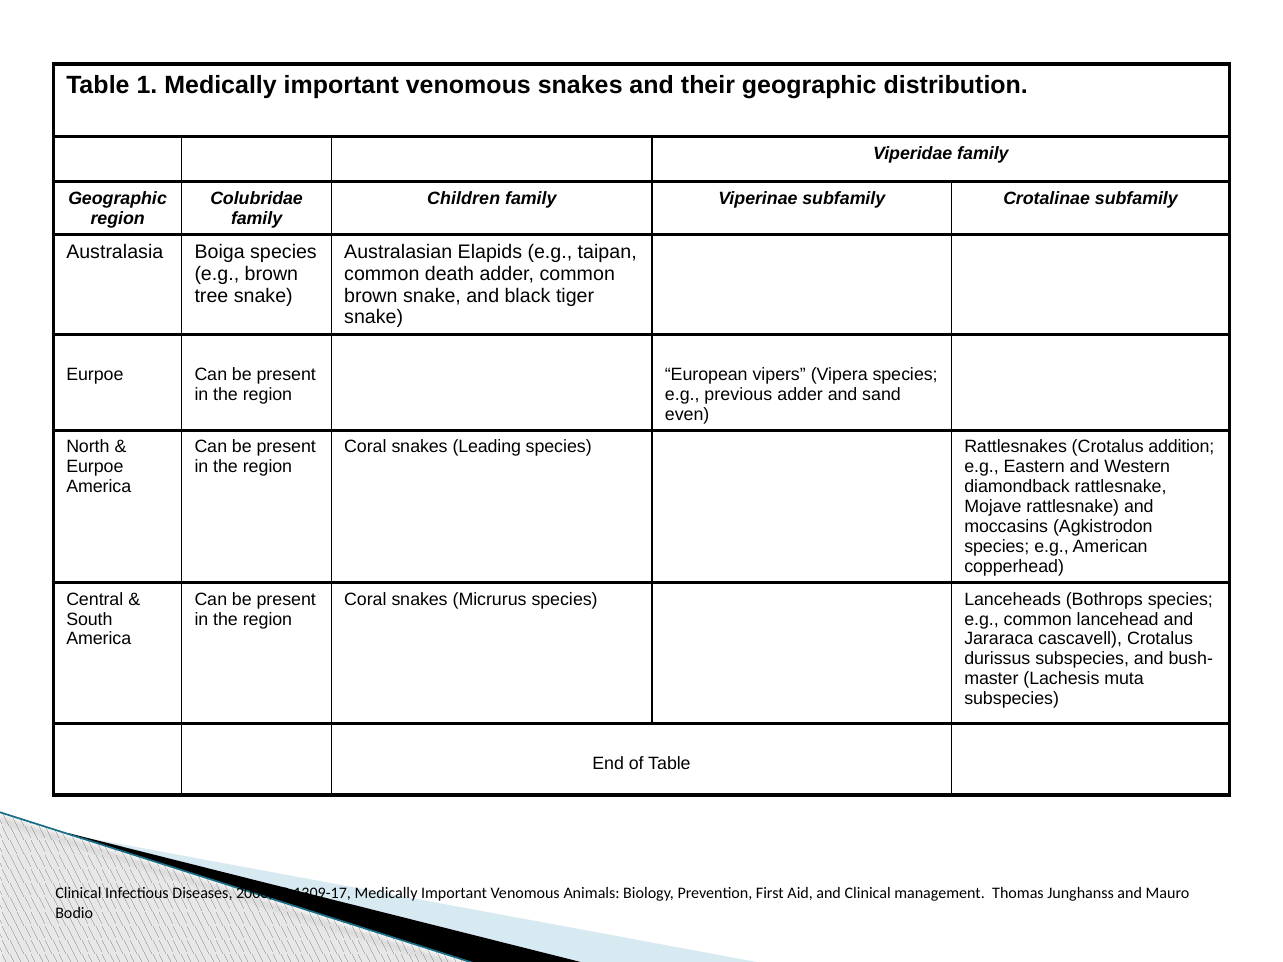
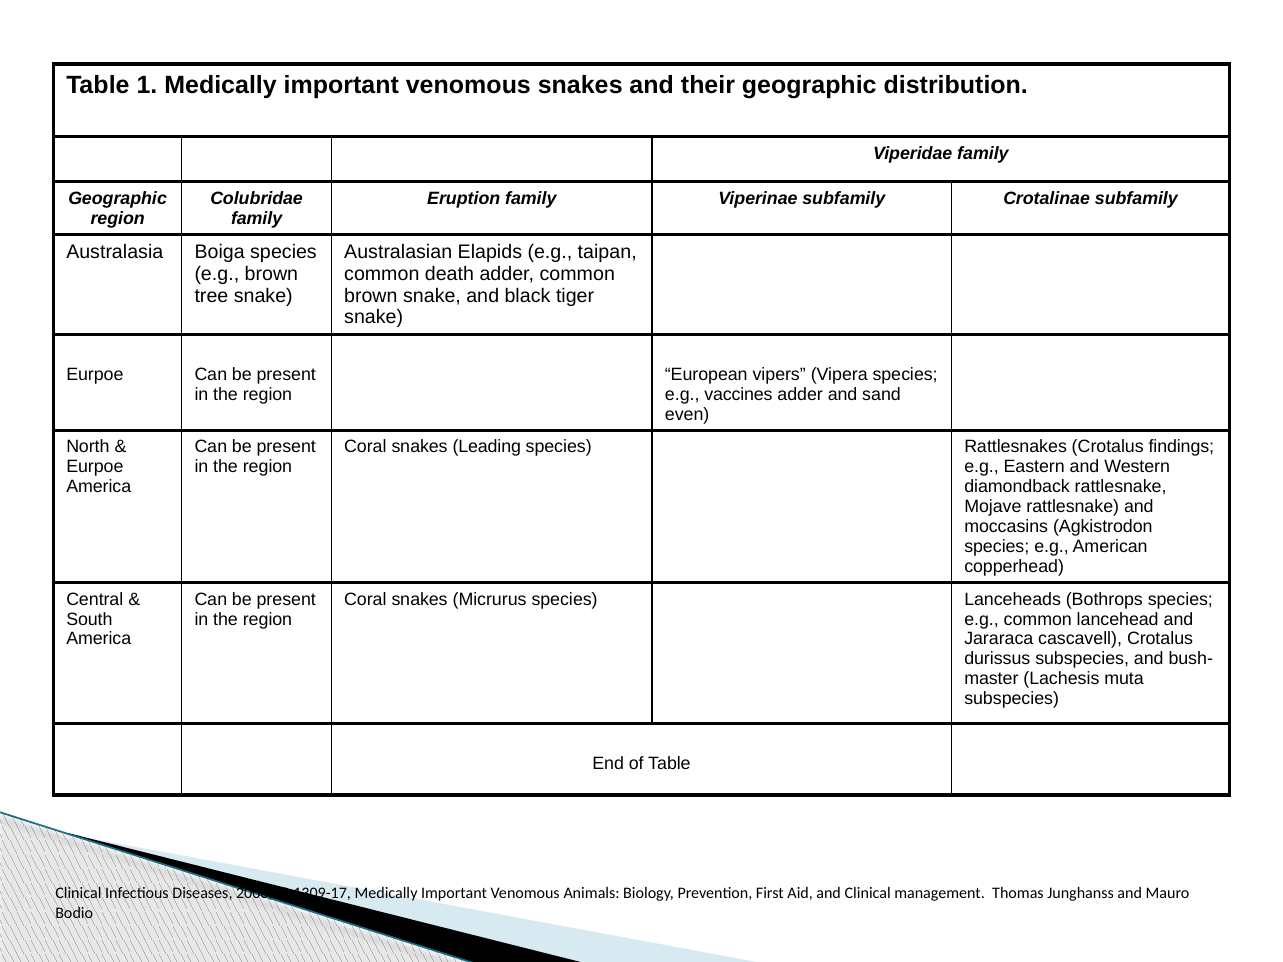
Children: Children -> Eruption (464, 198)
previous: previous -> vaccines (738, 395)
addition: addition -> findings (1181, 447)
